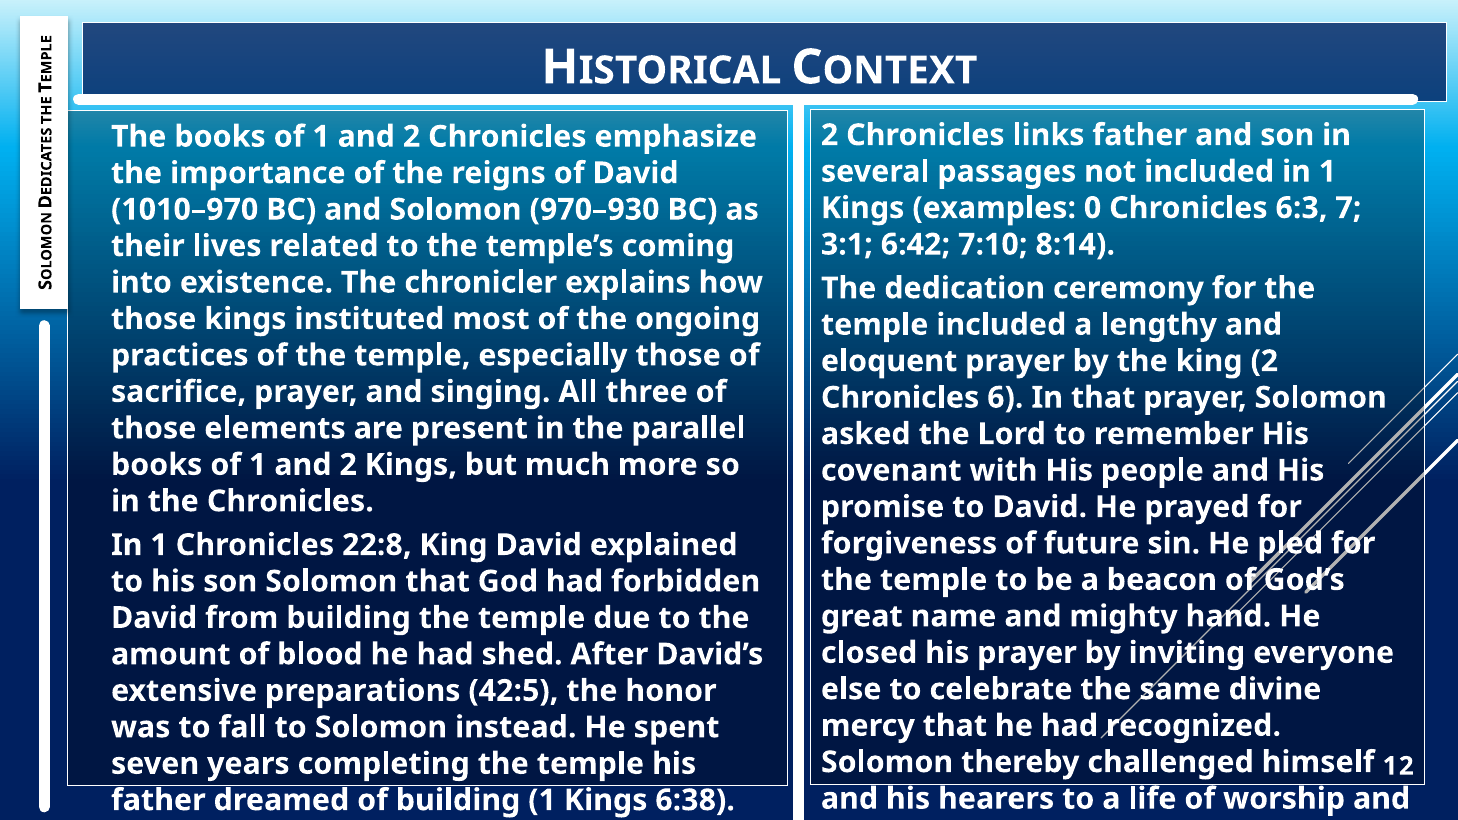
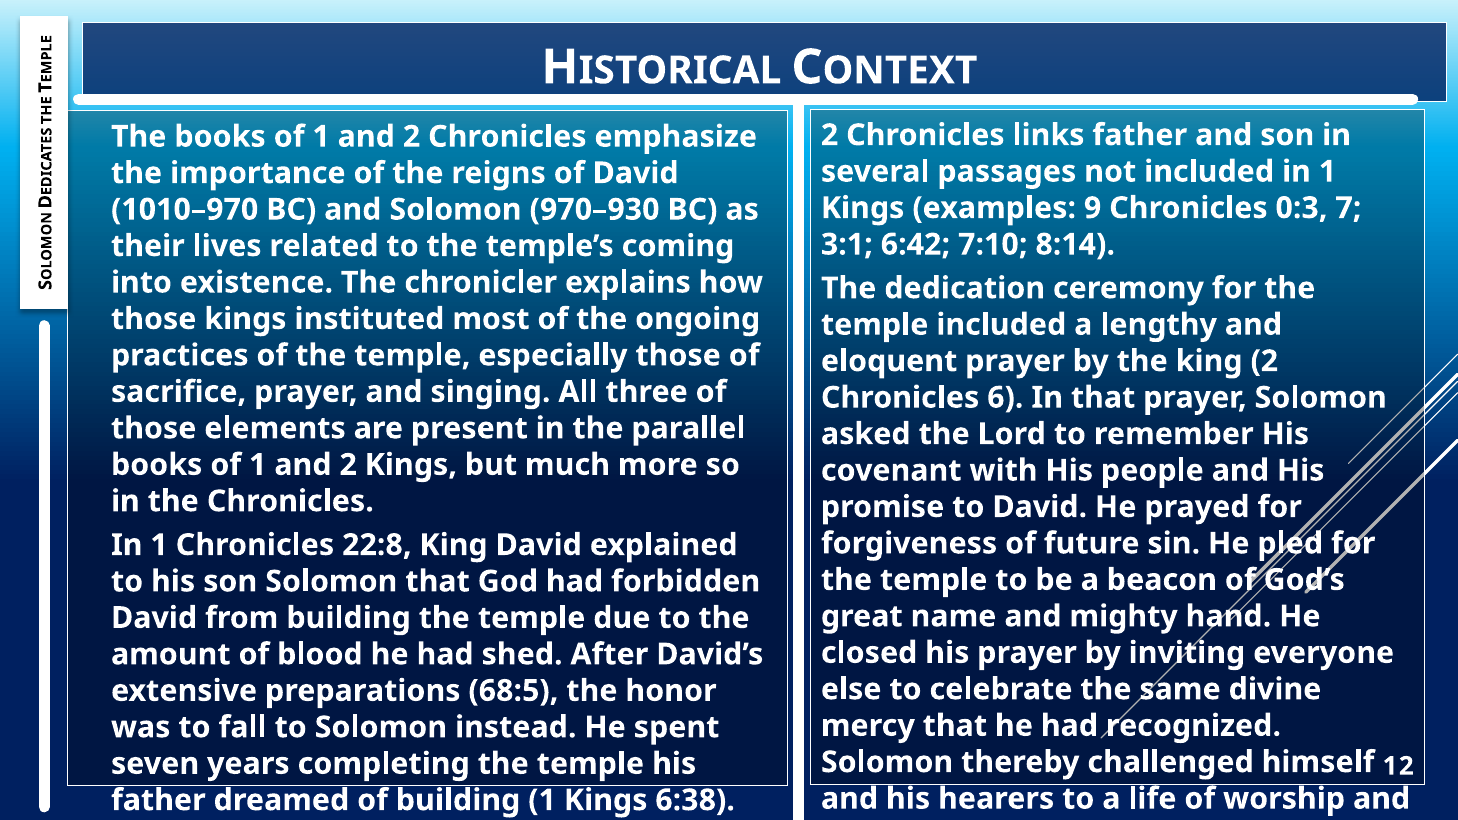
0: 0 -> 9 (1093, 208)
6:3: 6:3 -> 0:3 (1301, 208)
42:5: 42:5 -> 68:5 (513, 691)
